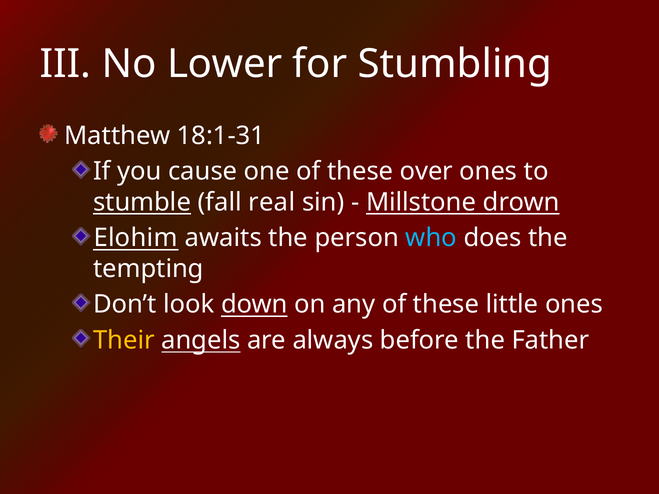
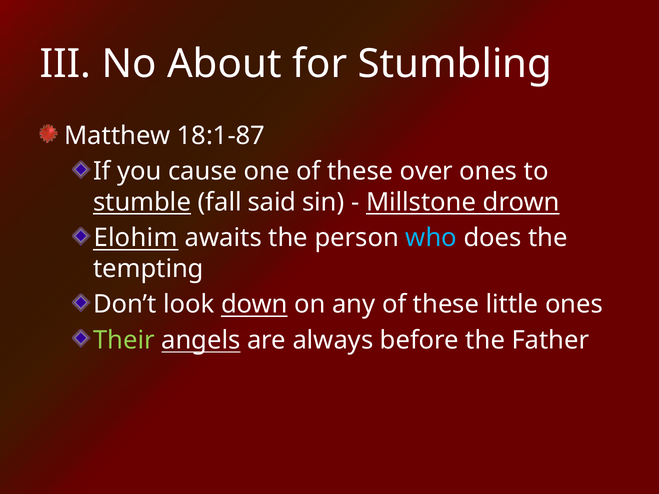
Lower: Lower -> About (224, 64)
18:1-31: 18:1-31 -> 18:1-87 (221, 136)
real: real -> said (272, 202)
Their colour: yellow -> light green (124, 340)
